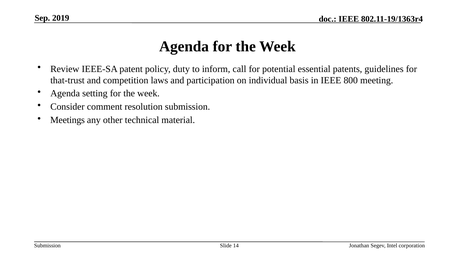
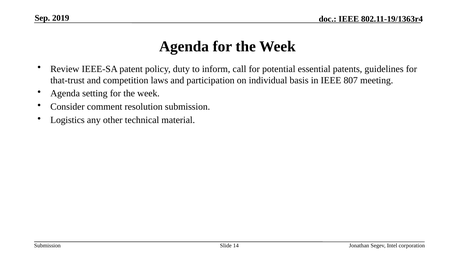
800: 800 -> 807 (351, 80)
Meetings: Meetings -> Logistics (68, 120)
